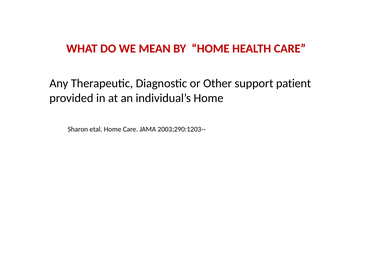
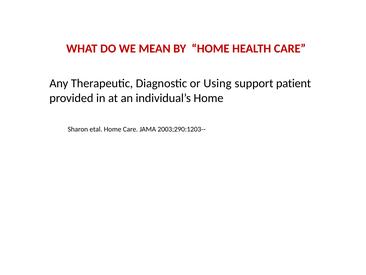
Other: Other -> Using (217, 83)
